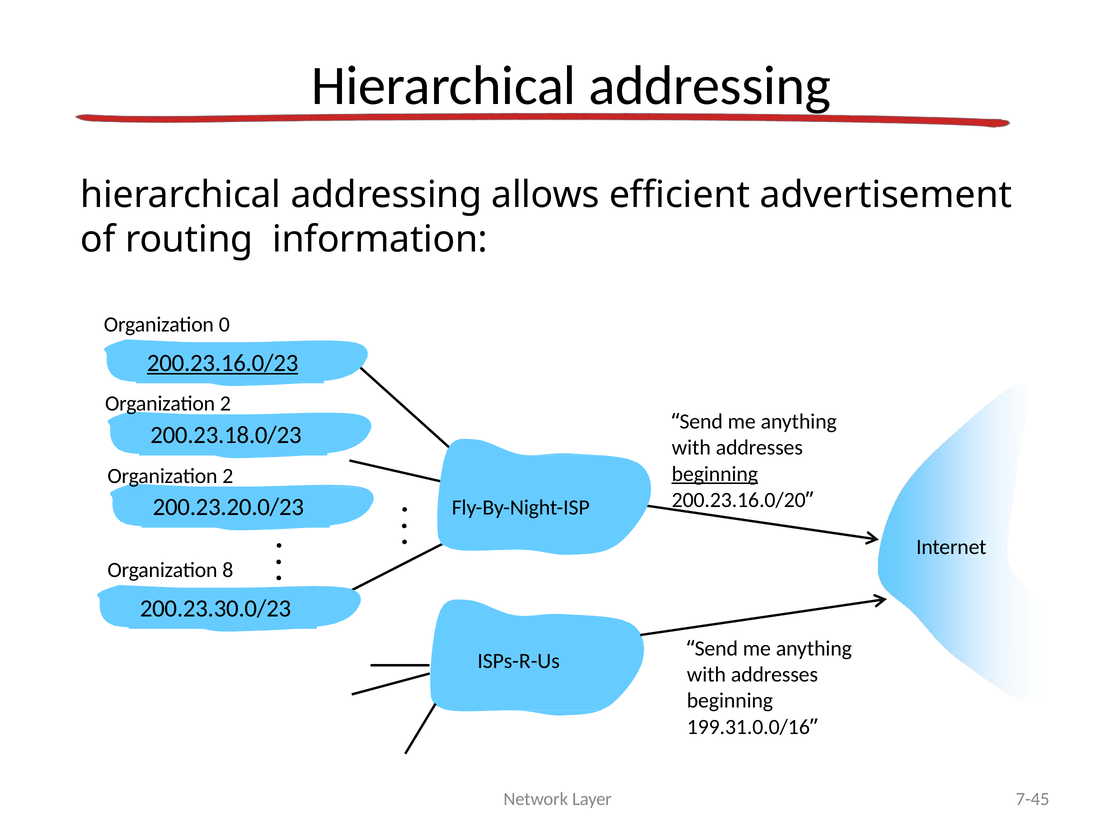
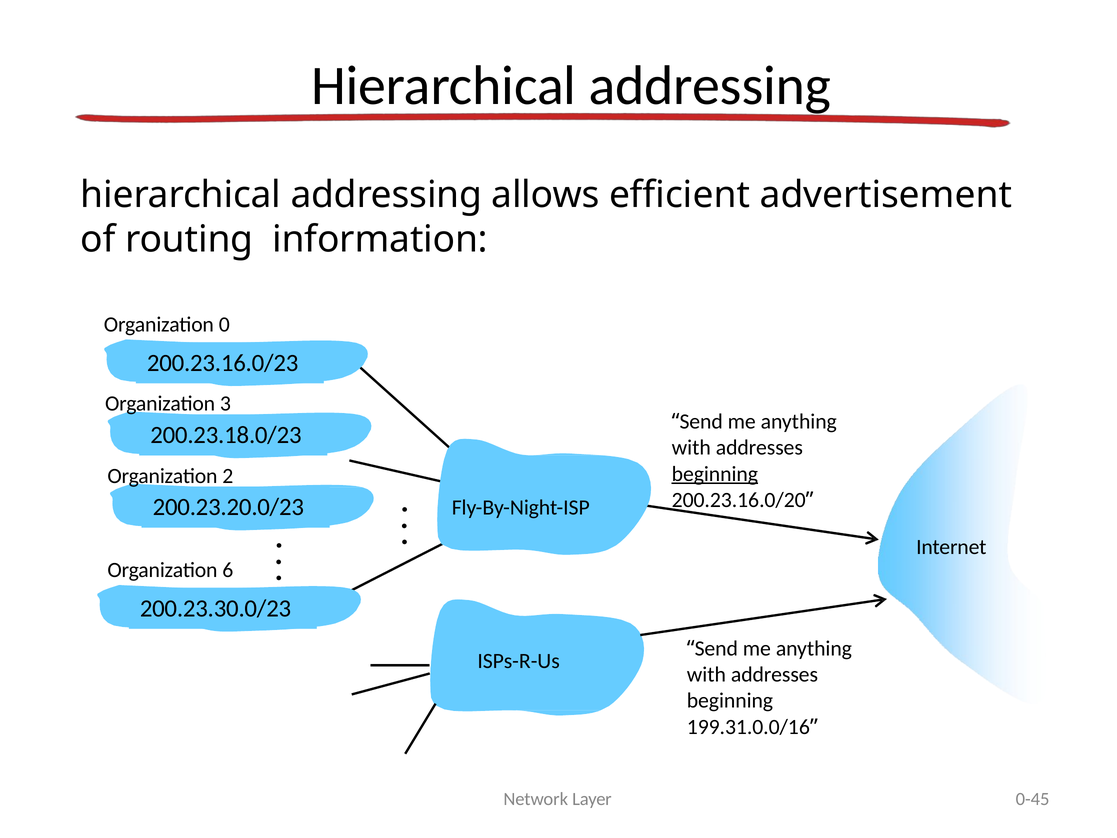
200.23.16.0/23 underline: present -> none (223, 363)
2: 2 -> 3 (225, 404)
8: 8 -> 6 (228, 570)
7-45: 7-45 -> 0-45 (1033, 799)
